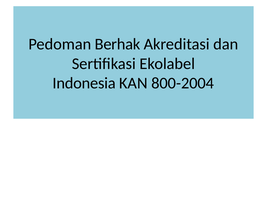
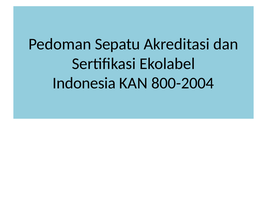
Berhak: Berhak -> Sepatu (118, 44)
